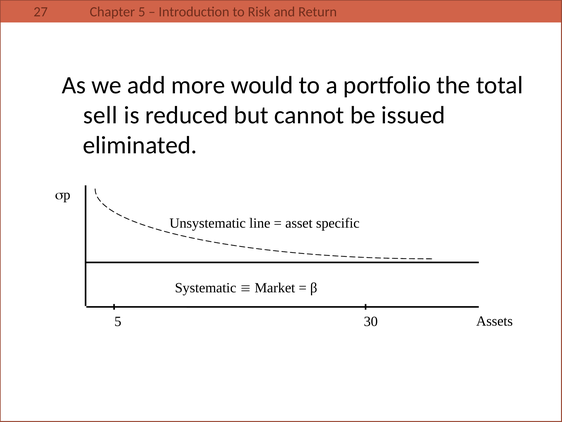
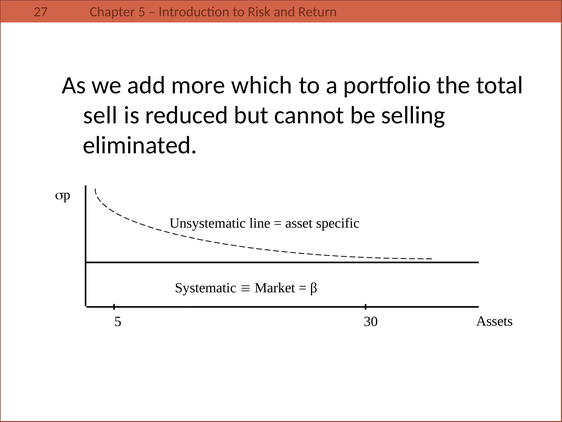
would: would -> which (262, 85)
issued: issued -> selling (413, 115)
